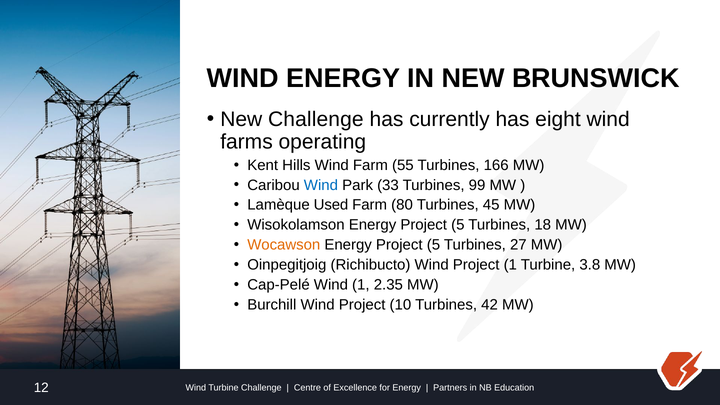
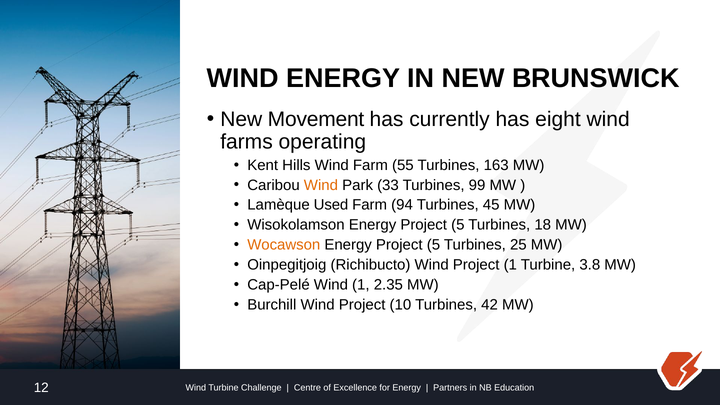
New Challenge: Challenge -> Movement (316, 119)
166: 166 -> 163 (496, 165)
Wind colour: blue -> orange (321, 185)
80: 80 -> 94 (402, 205)
27: 27 -> 25 (518, 245)
